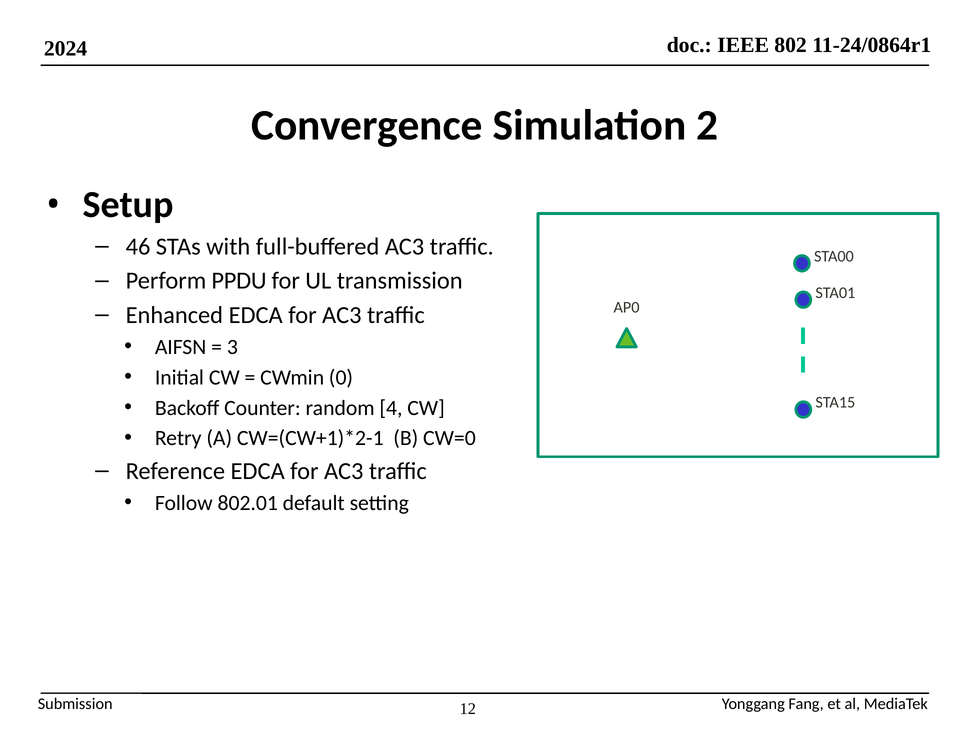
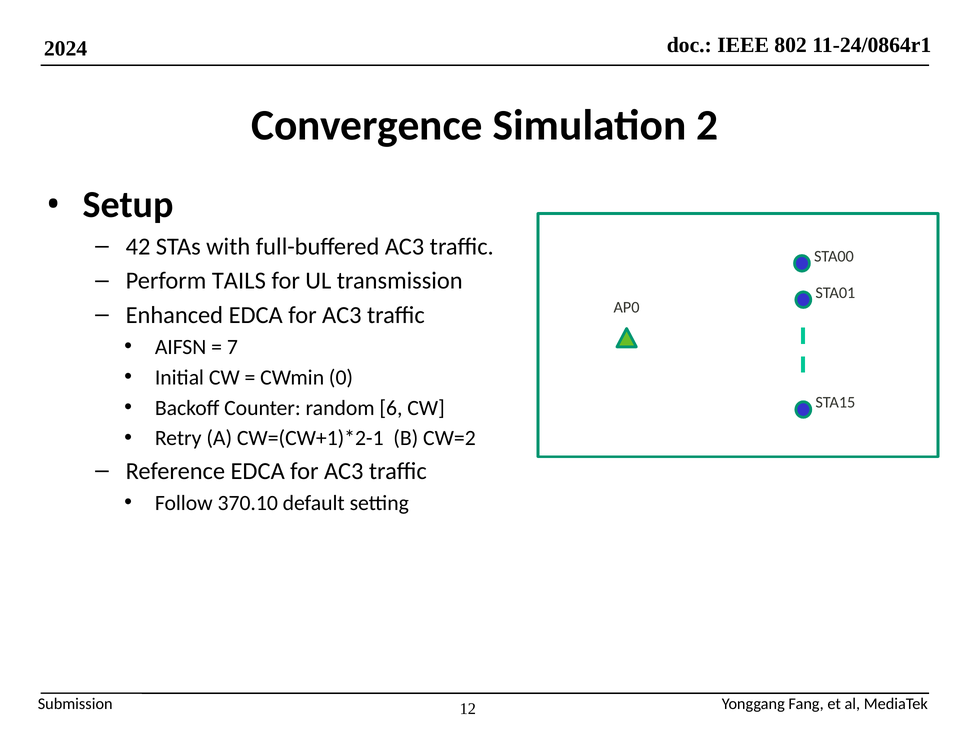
46: 46 -> 42 (138, 246)
PPDU: PPDU -> TAILS (239, 281)
3: 3 -> 7 (232, 347)
4: 4 -> 6 (391, 408)
CW=0: CW=0 -> CW=2 (449, 438)
802.01: 802.01 -> 370.10 (248, 503)
